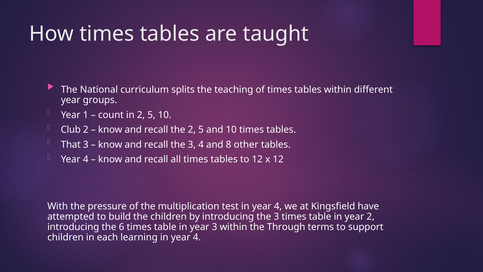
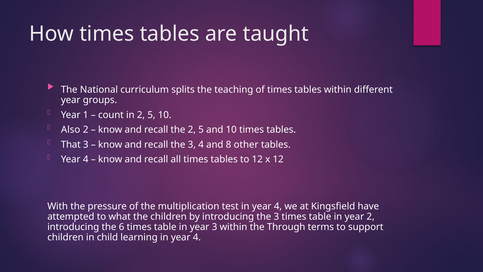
Club: Club -> Also (71, 130)
build: build -> what (120, 216)
each: each -> child (107, 237)
